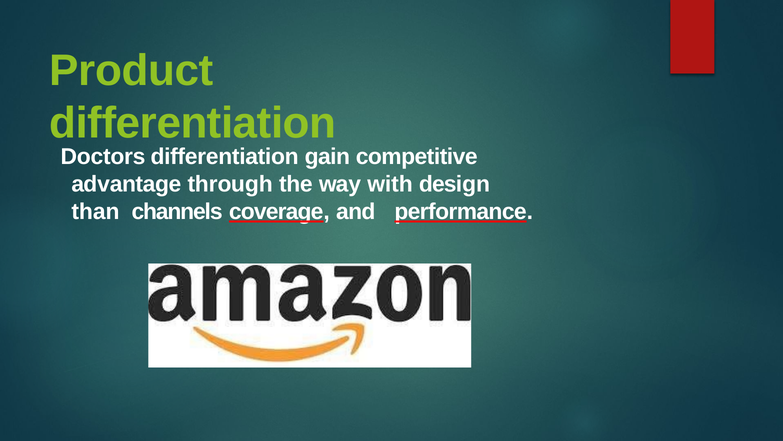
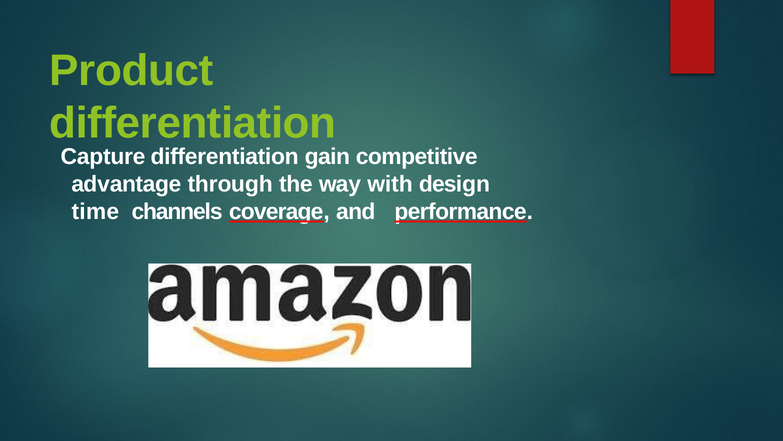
Doctors: Doctors -> Capture (103, 156)
than: than -> time (95, 211)
